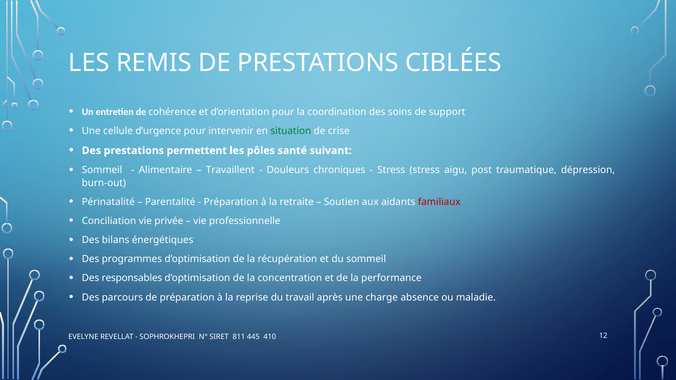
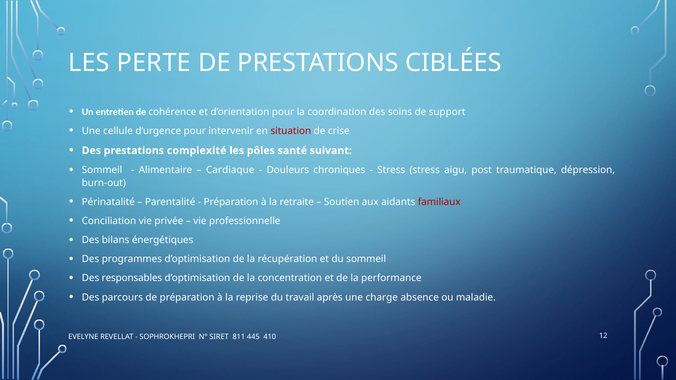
REMIS: REMIS -> PERTE (154, 63)
situation colour: green -> red (291, 131)
permettent: permettent -> complexité (197, 151)
Travaillent: Travaillent -> Cardiaque (230, 170)
